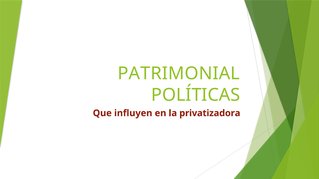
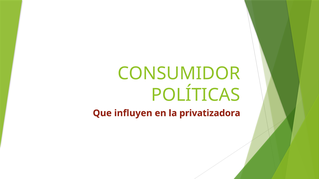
PATRIMONIAL: PATRIMONIAL -> CONSUMIDOR (179, 74)
